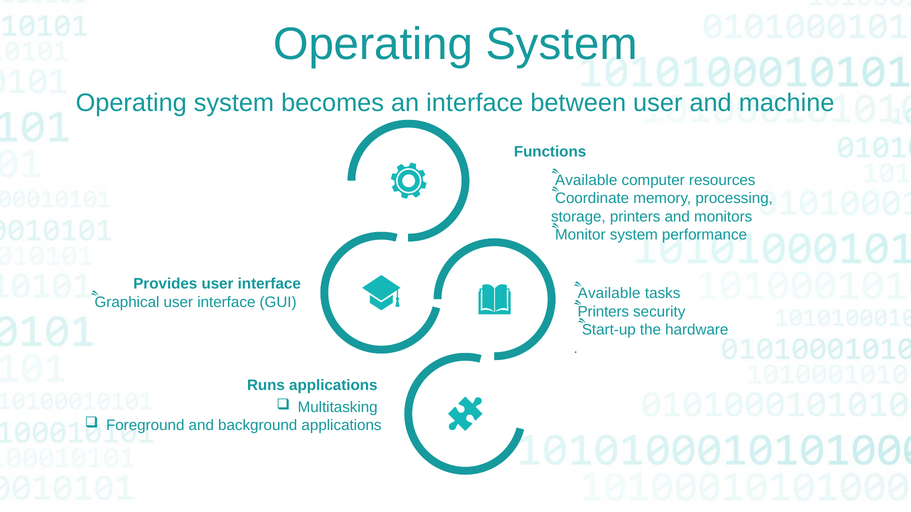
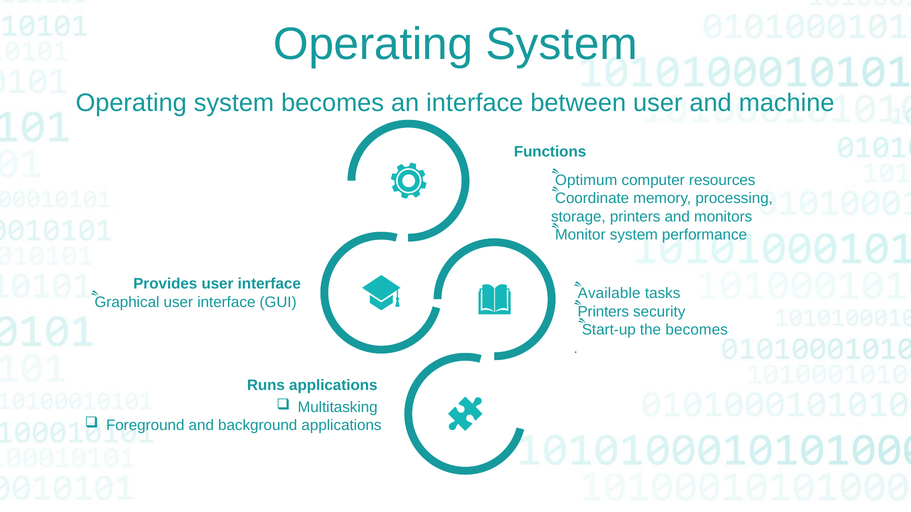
Available: Available -> Optimum (586, 180)
the hardware: hardware -> becomes (697, 330)
